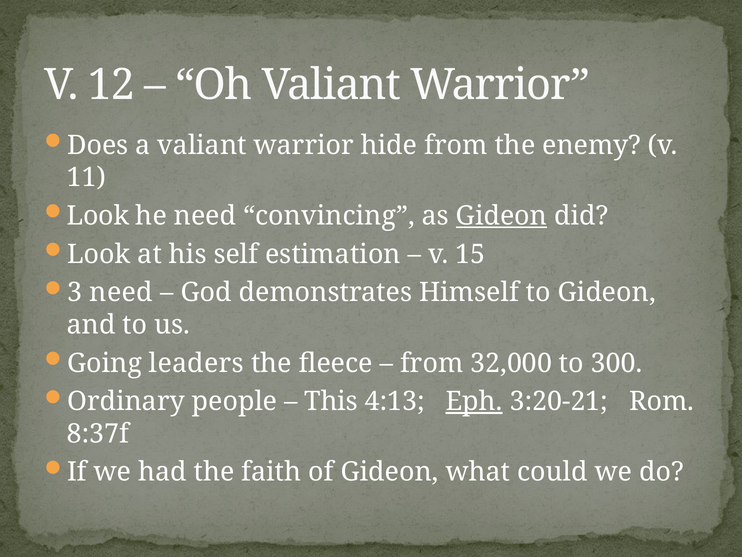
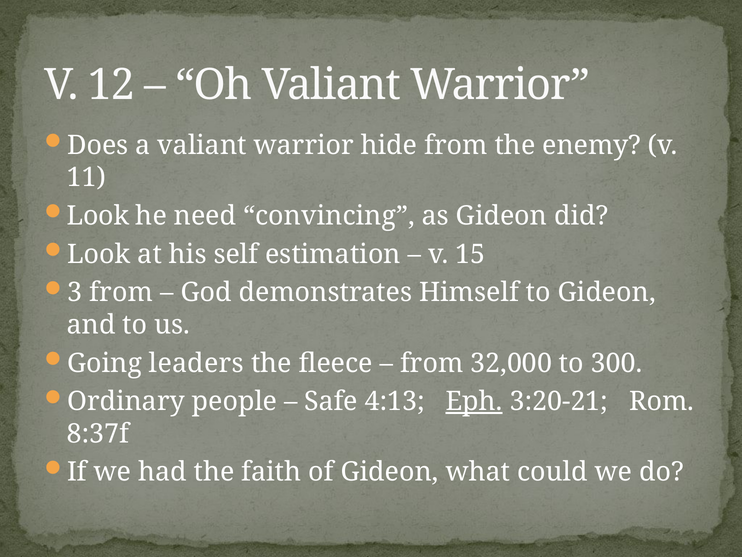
Gideon underline: present -> none (502, 216)
3 need: need -> from (121, 292)
This: This -> Safe (331, 401)
